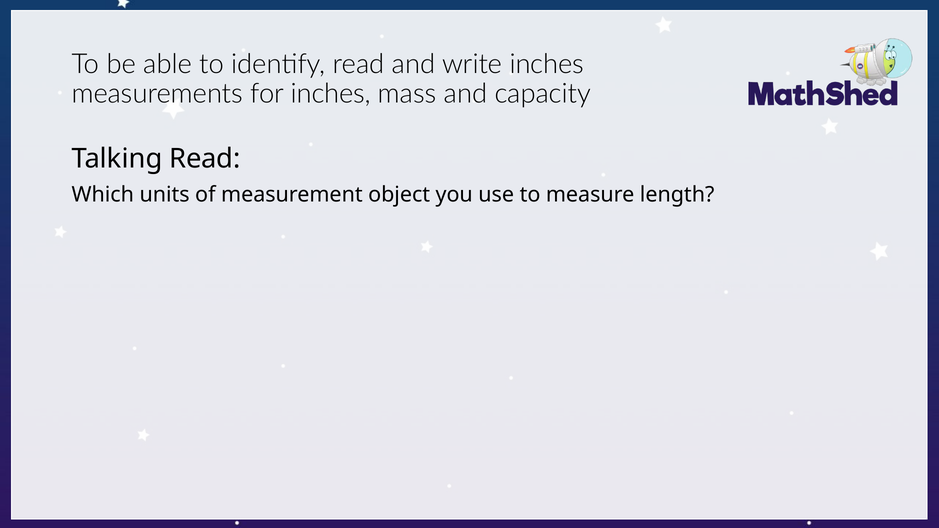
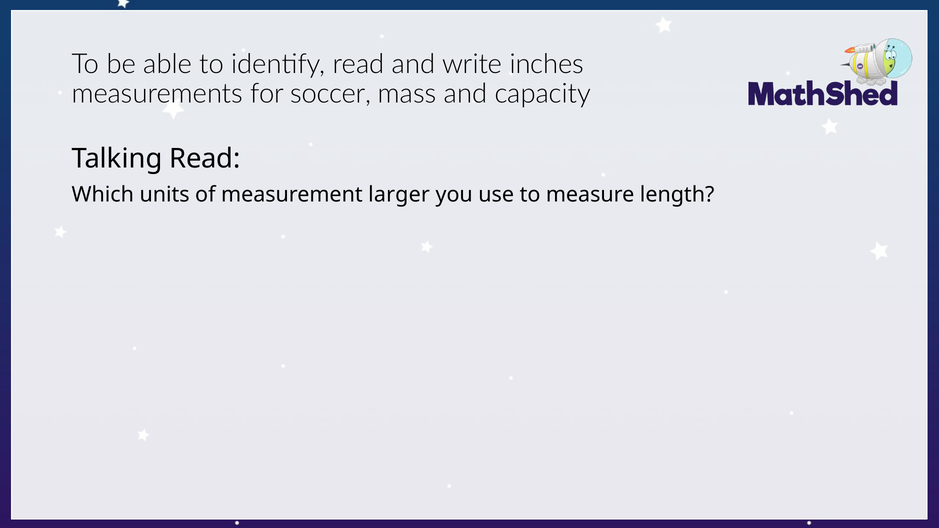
for inches: inches -> soccer (331, 94)
object: object -> larger (399, 195)
